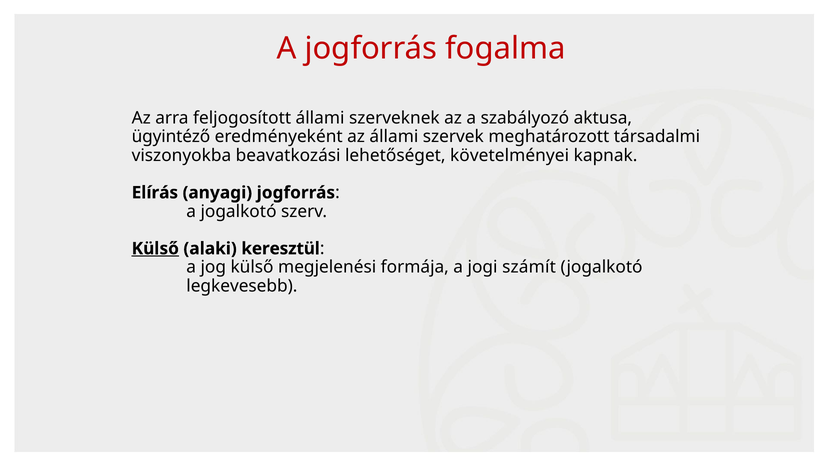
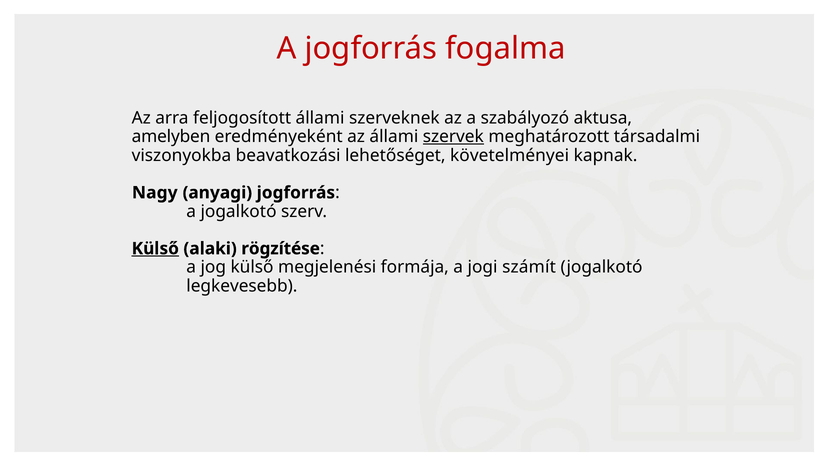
ügyintéző: ügyintéző -> amelyben (171, 137)
szervek underline: none -> present (453, 137)
Elírás: Elírás -> Nagy (155, 193)
keresztül: keresztül -> rögzítése (281, 248)
